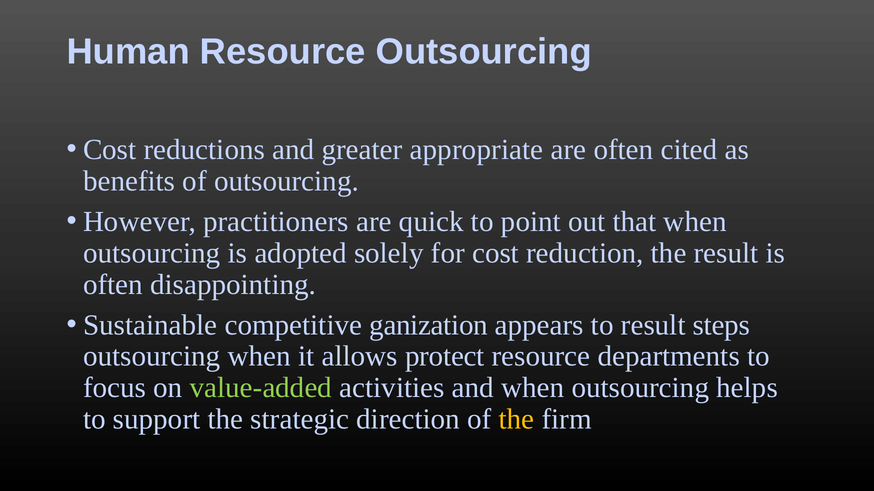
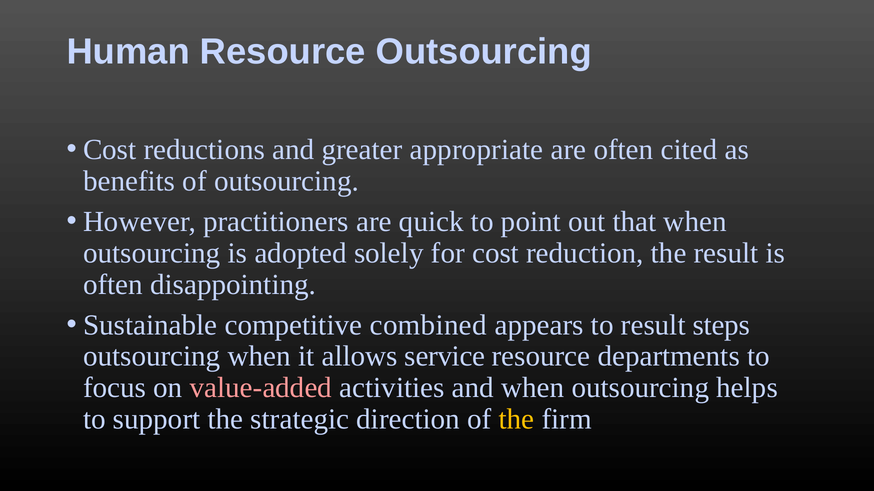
ganization: ganization -> combined (428, 325)
protect: protect -> service (445, 357)
value-added colour: light green -> pink (261, 388)
